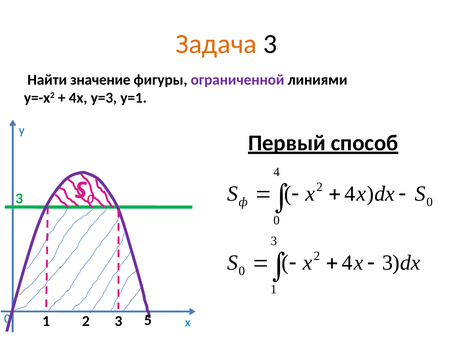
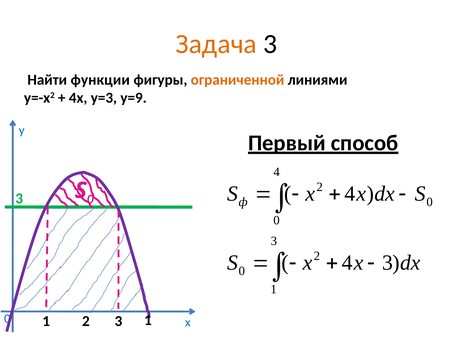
значение: значение -> функции (100, 80)
ограниченной colour: purple -> orange (238, 80)
у=1: у=1 -> у=9 (134, 98)
1 5: 5 -> 1 (148, 320)
